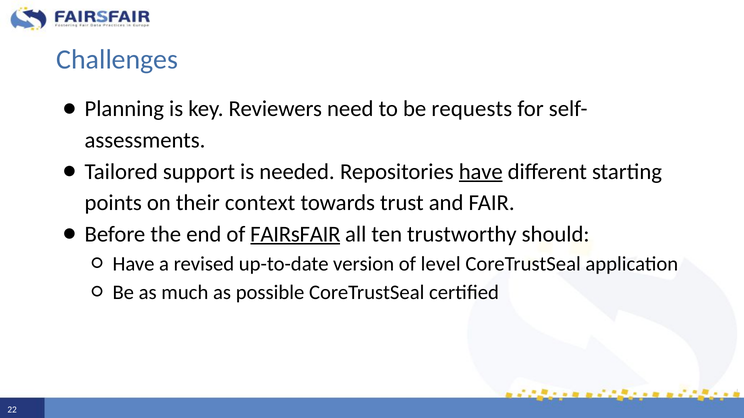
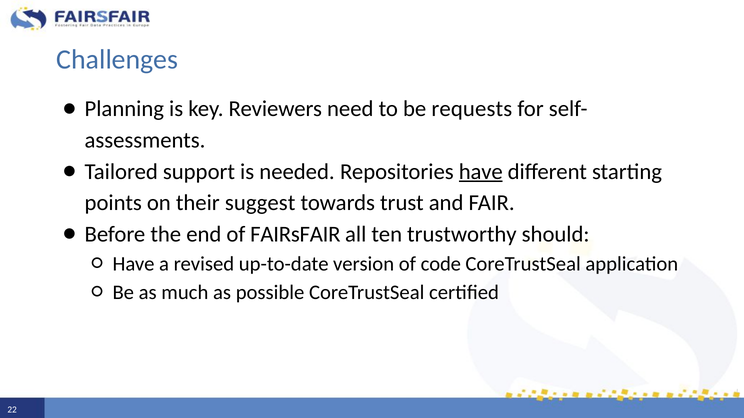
context: context -> suggest (260, 203)
FAIRsFAIR underline: present -> none (295, 234)
level: level -> code (441, 264)
